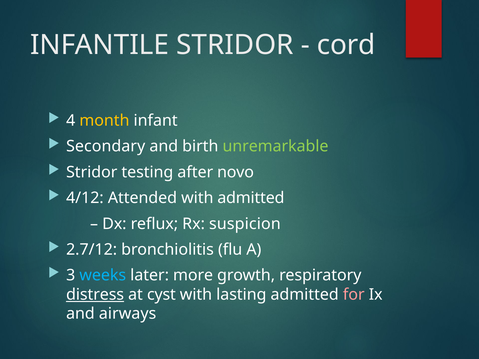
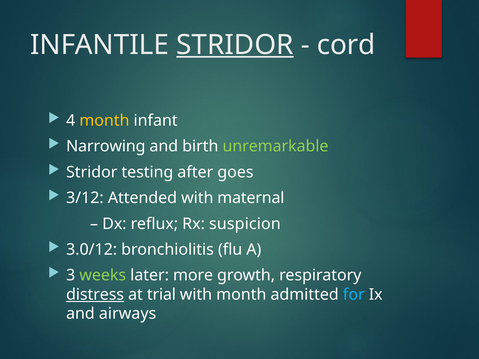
STRIDOR underline: none -> present (235, 45)
Secondary: Secondary -> Narrowing (106, 146)
novo: novo -> goes (235, 172)
4/12: 4/12 -> 3/12 (85, 198)
with admitted: admitted -> maternal (251, 198)
2.7/12: 2.7/12 -> 3.0/12 (92, 250)
weeks colour: light blue -> light green (103, 276)
cyst: cyst -> trial (161, 295)
with lasting: lasting -> month (241, 295)
for colour: pink -> light blue (354, 295)
